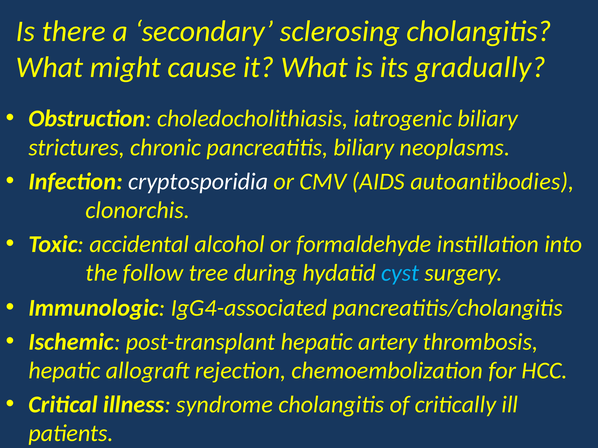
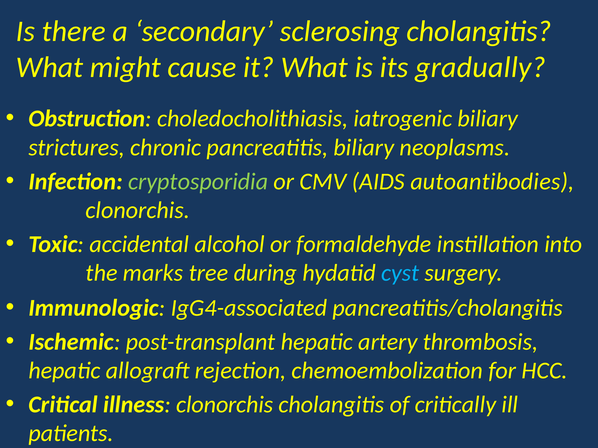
cryptosporidia colour: white -> light green (198, 182)
follow: follow -> marks (153, 273)
illness syndrome: syndrome -> clonorchis (225, 405)
